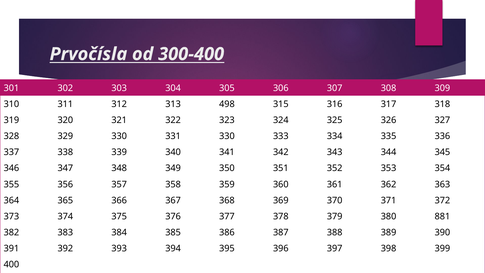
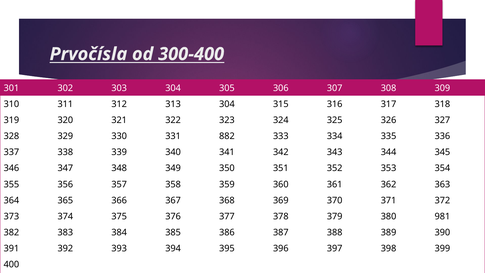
313 498: 498 -> 304 (227, 104)
331 330: 330 -> 882 (227, 136)
881: 881 -> 981 (442, 216)
